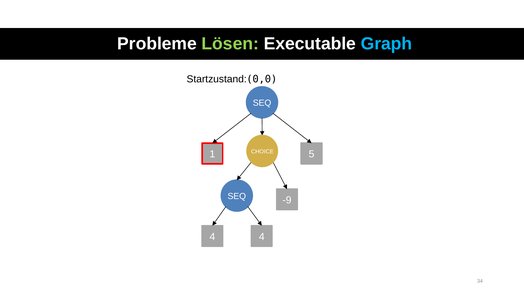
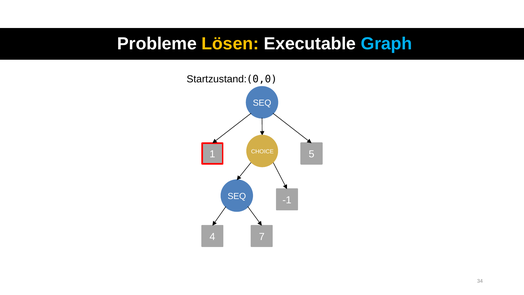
Lösen colour: light green -> yellow (230, 44)
-9: -9 -> -1 (287, 200)
4 4: 4 -> 7 (262, 236)
